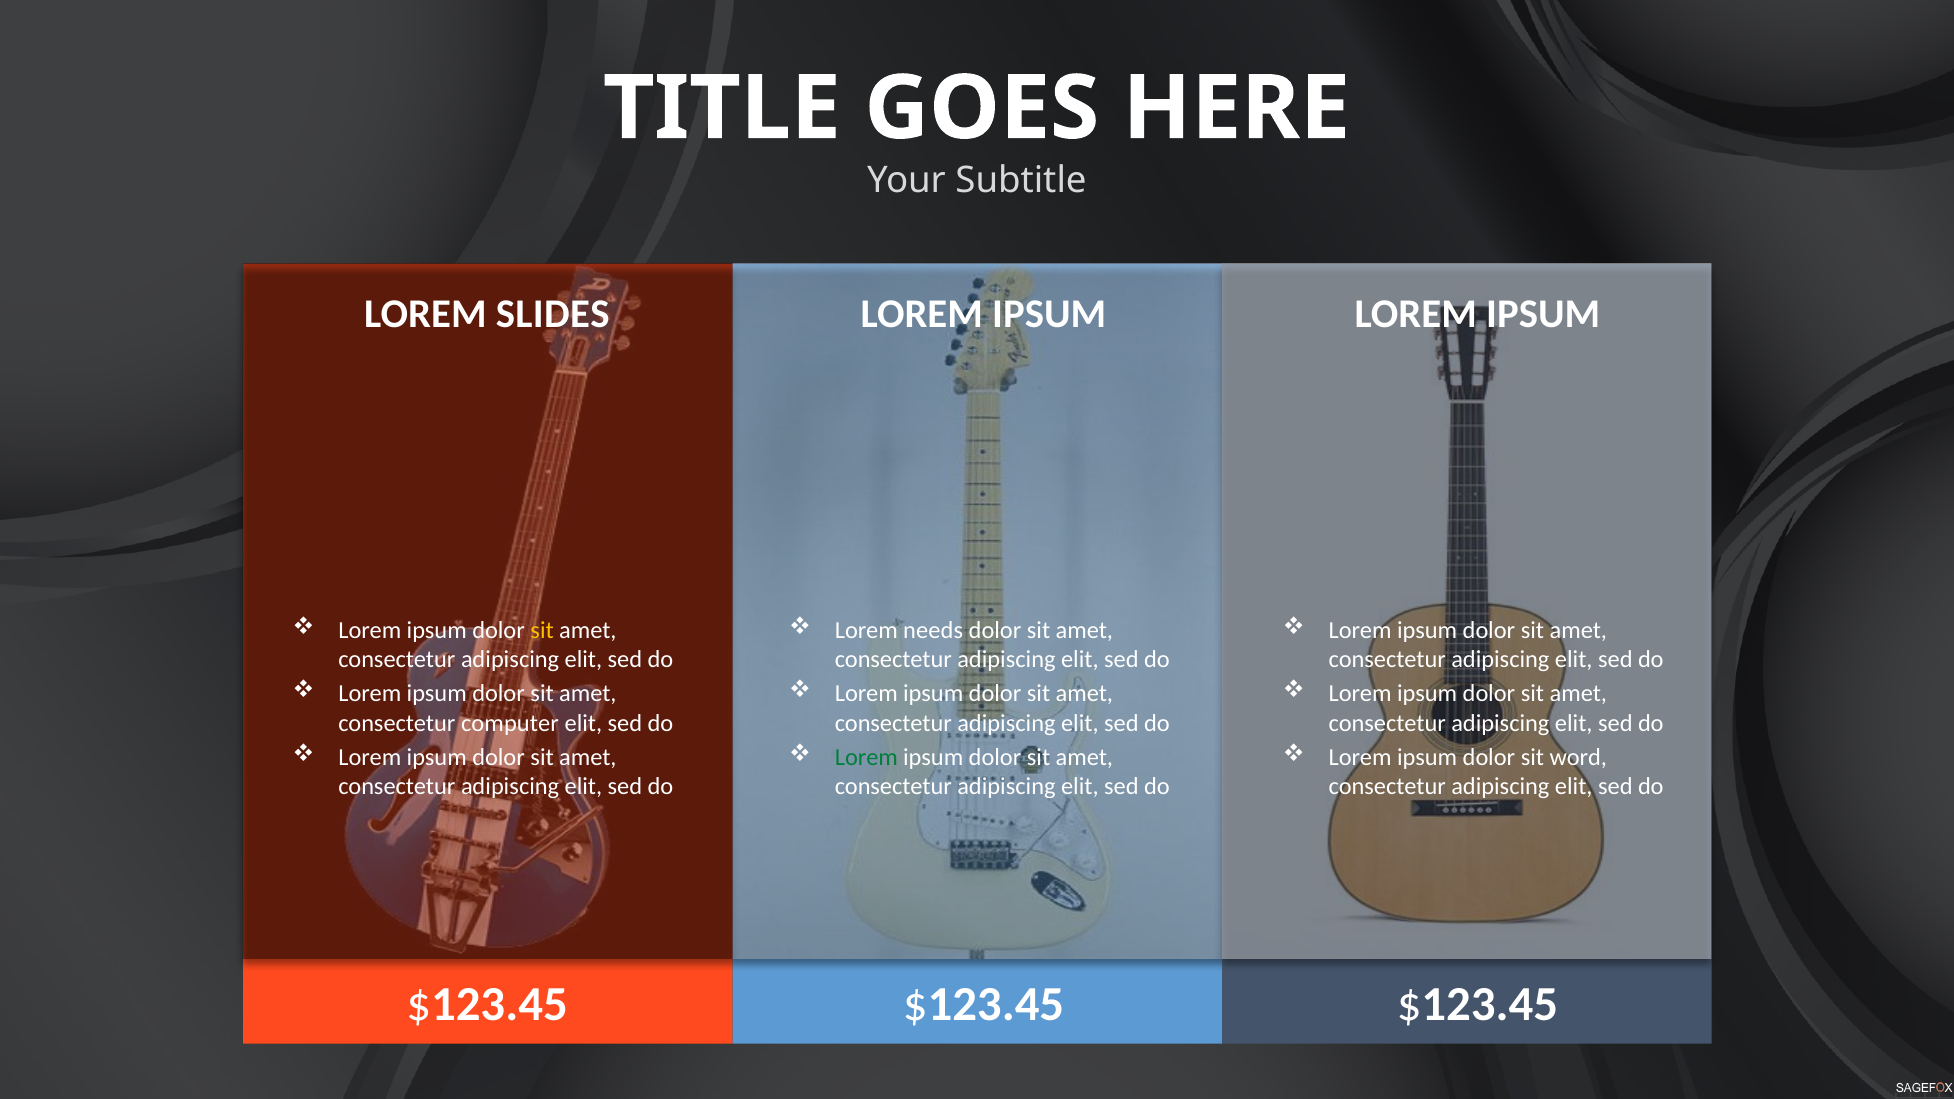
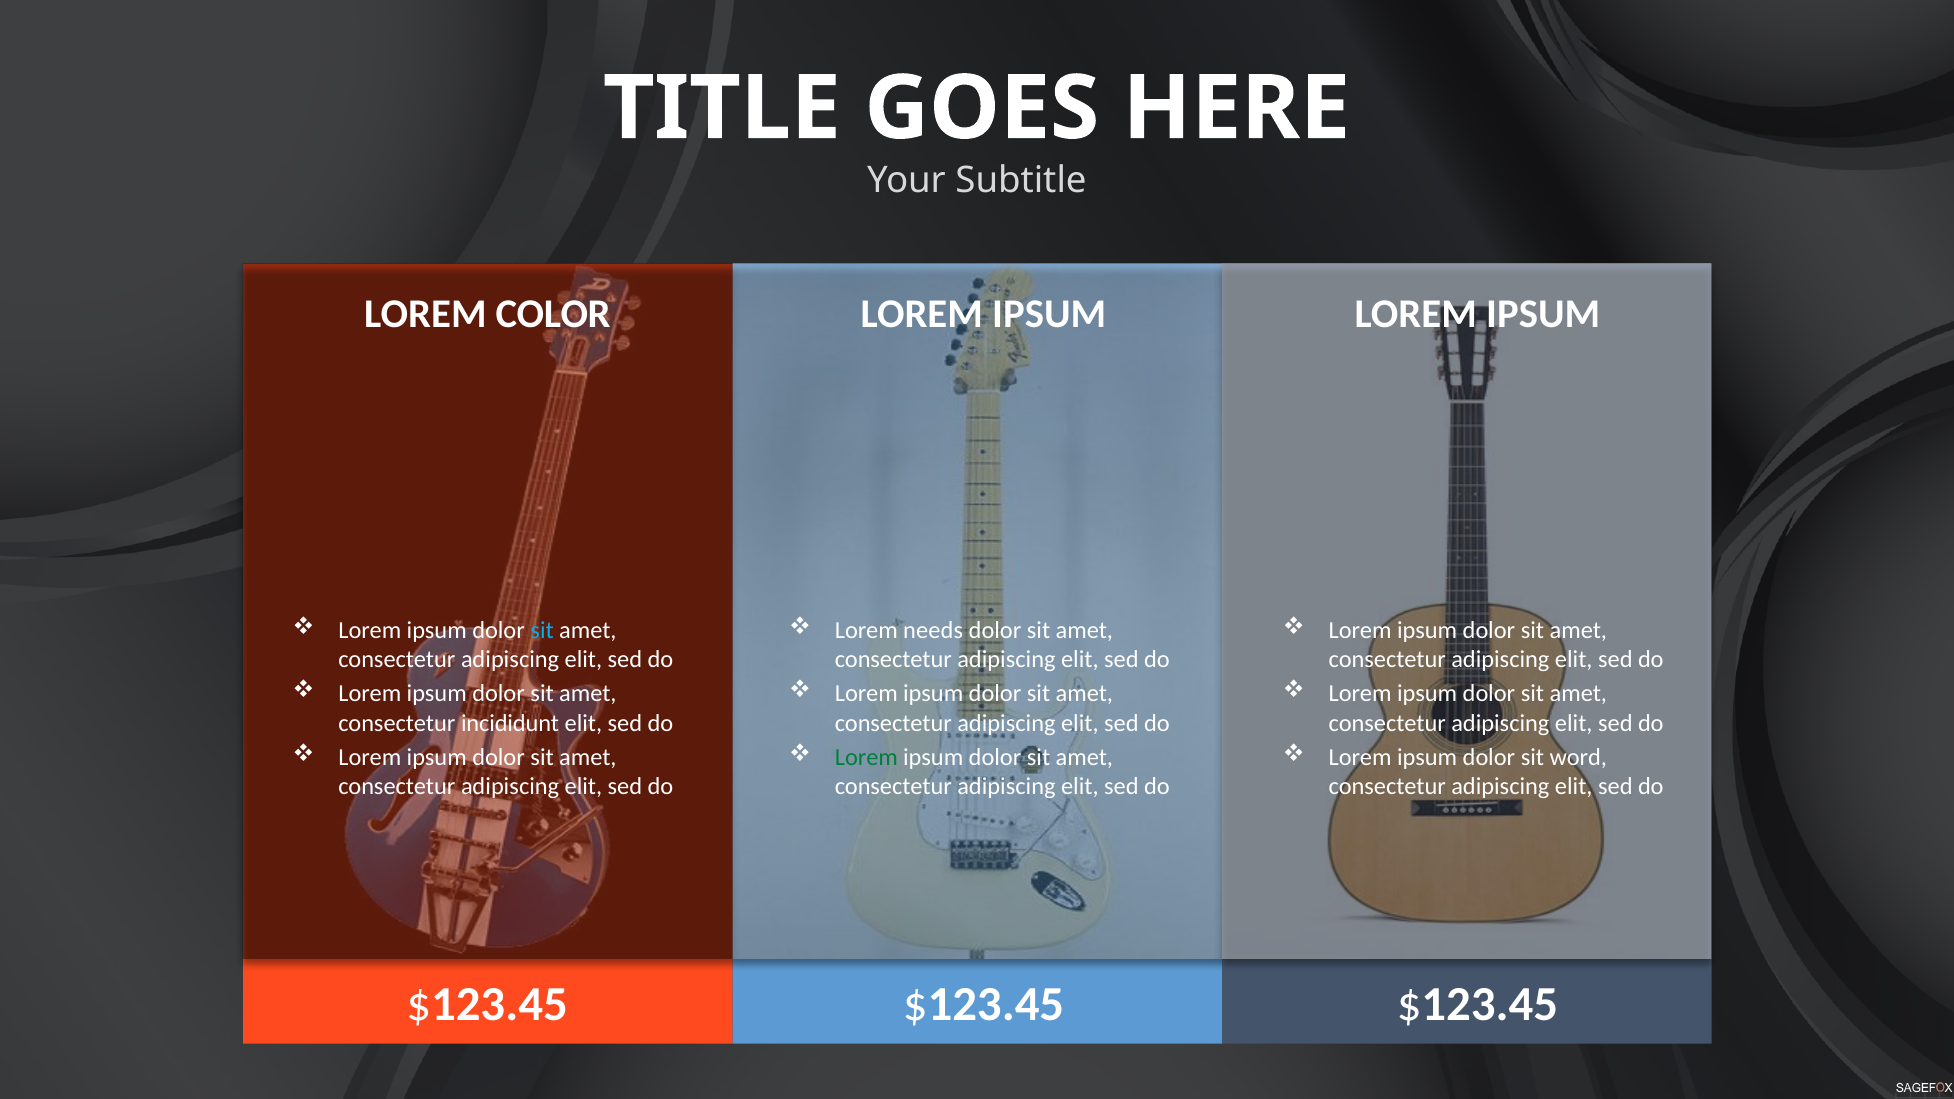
SLIDES: SLIDES -> COLOR (553, 315)
sit colour: yellow -> light blue (542, 630)
computer: computer -> incididunt (510, 723)
